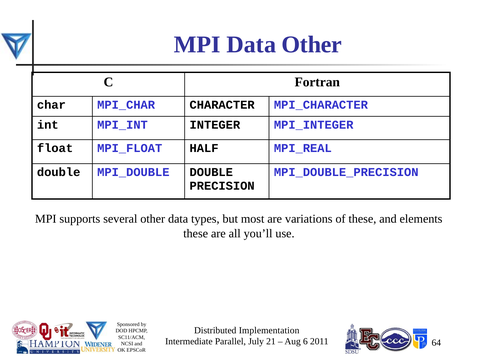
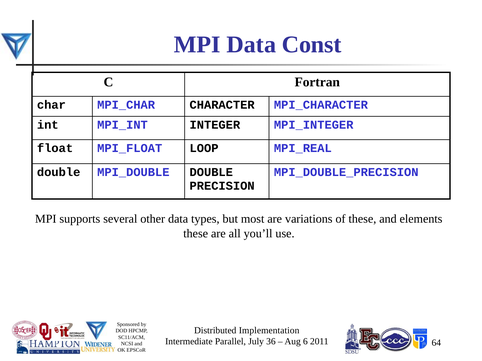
Data Other: Other -> Const (312, 45)
HALF: HALF -> LOOP (204, 148)
21: 21 -> 36 (271, 342)
